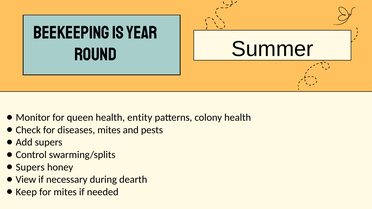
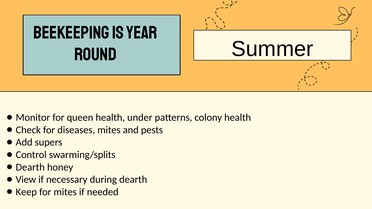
entity: entity -> under (140, 118)
Supers: Supers -> Dearth (30, 167)
